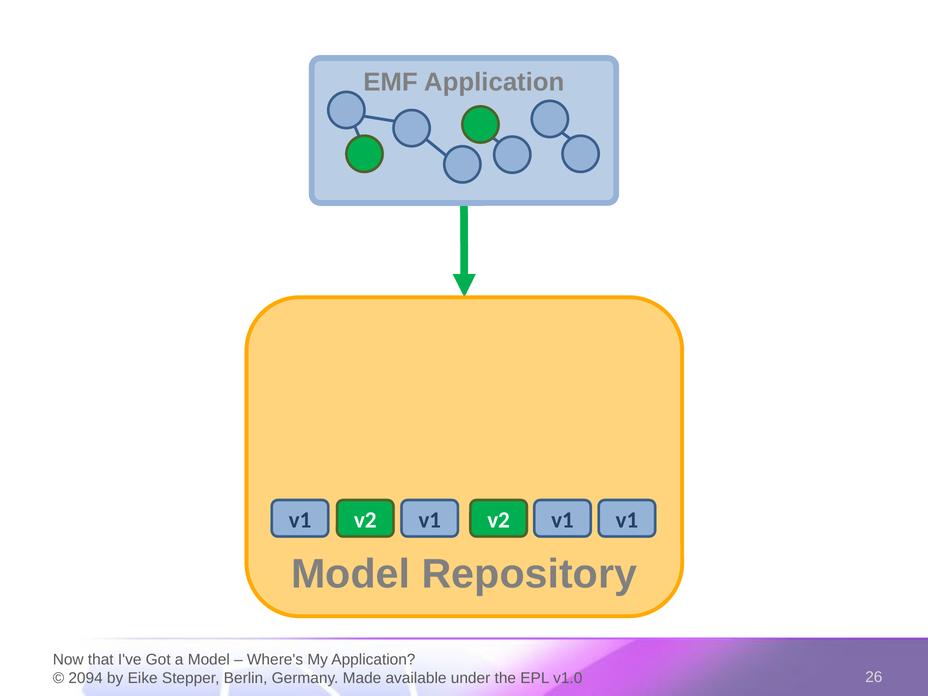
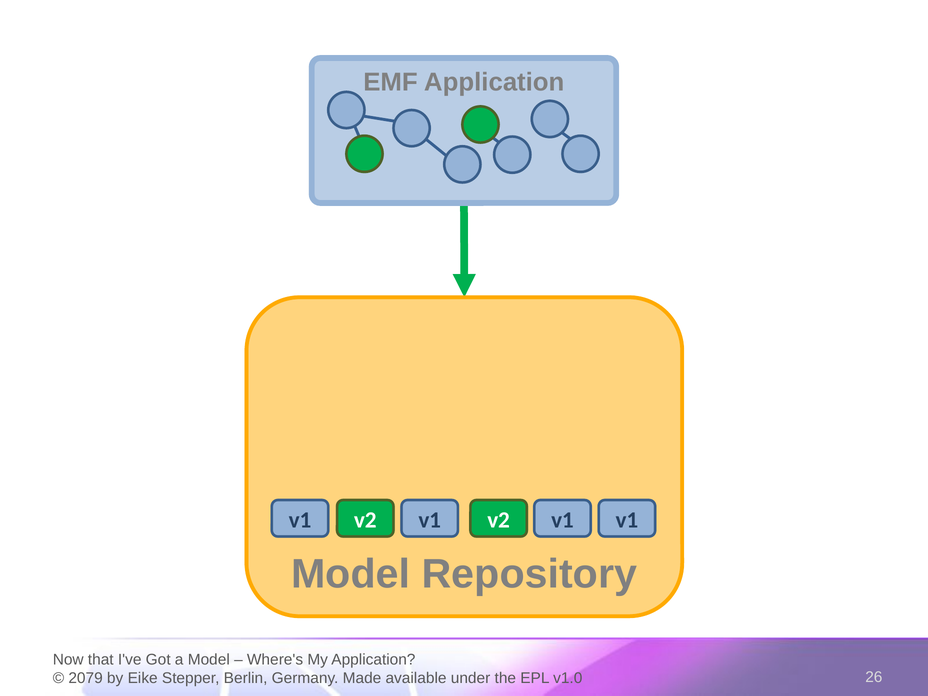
2094: 2094 -> 2079 (86, 678)
